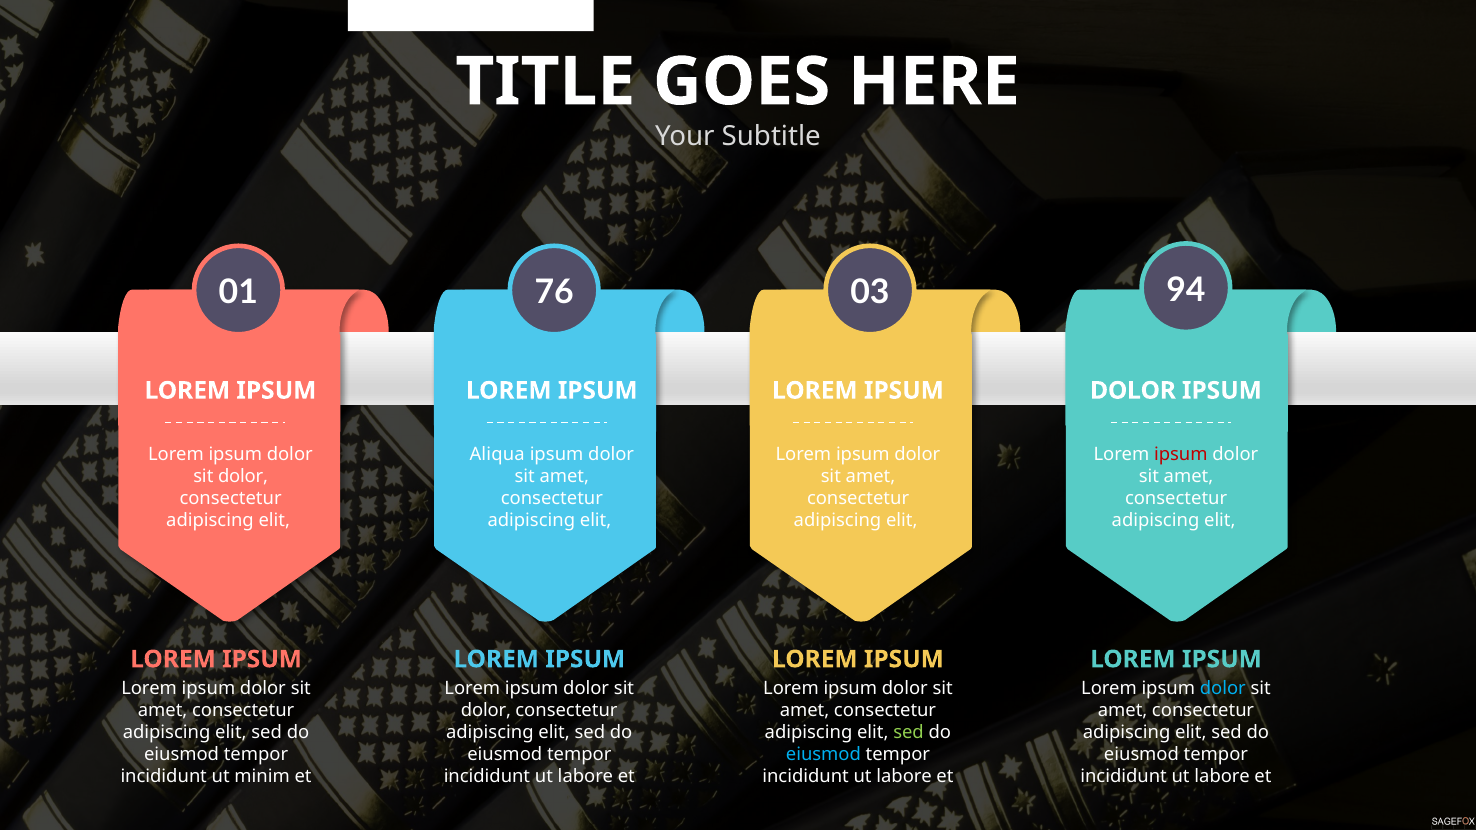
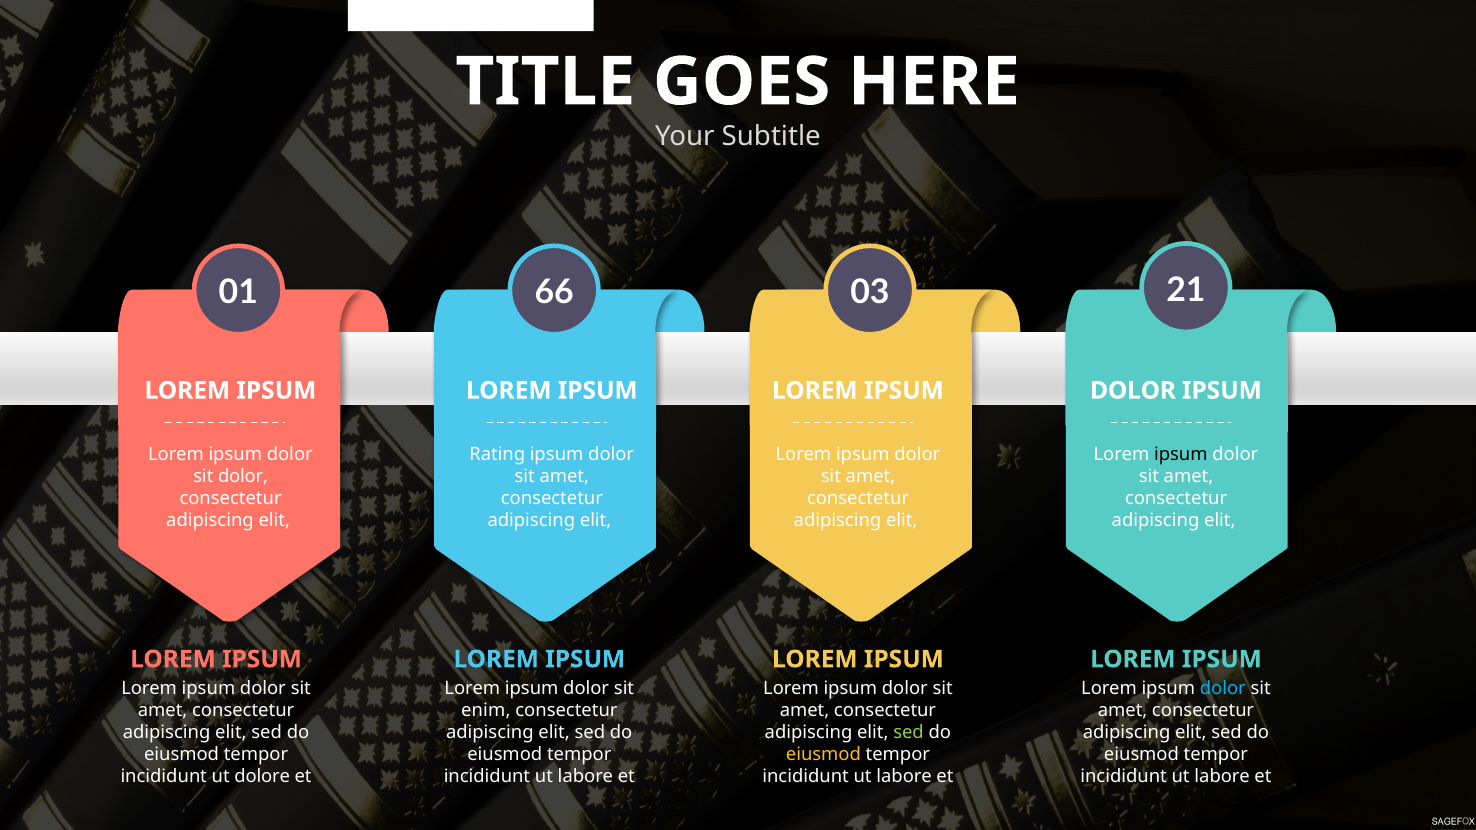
76: 76 -> 66 (554, 292)
94: 94 -> 21 (1186, 290)
Aliqua: Aliqua -> Rating (497, 454)
ipsum colour: red -> black (1181, 454)
dolor: dolor -> enim (486, 711)
eiusmod colour: light blue -> yellow (823, 755)
minim: minim -> dolore (262, 777)
